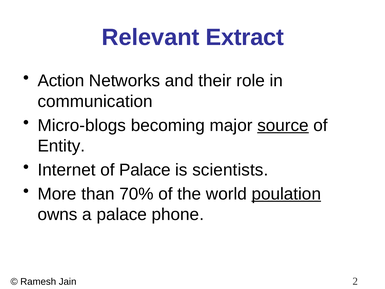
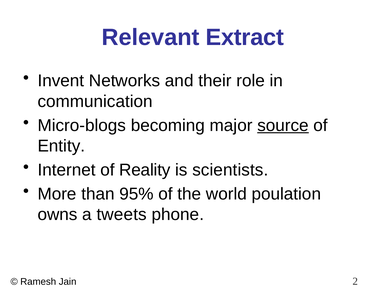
Action: Action -> Invent (61, 81)
of Palace: Palace -> Reality (145, 170)
70%: 70% -> 95% (136, 194)
poulation underline: present -> none (286, 194)
a palace: palace -> tweets (122, 214)
